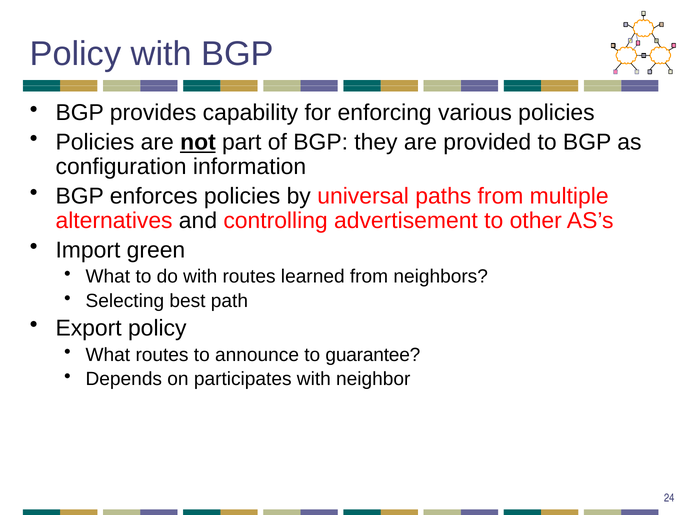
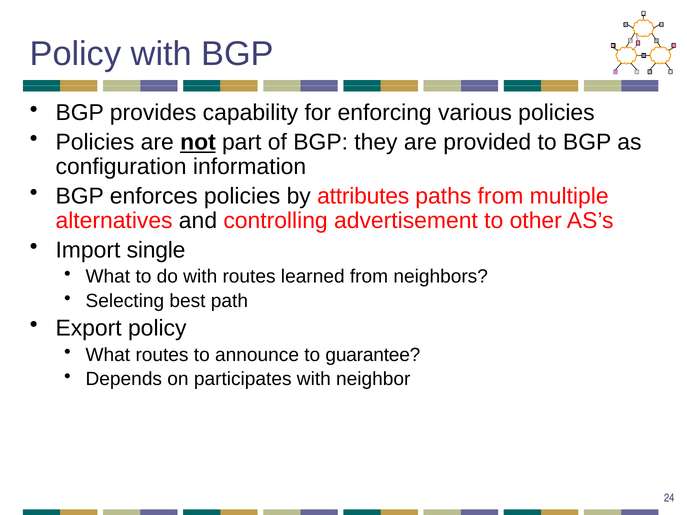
universal: universal -> attributes (363, 196)
green: green -> single (156, 250)
